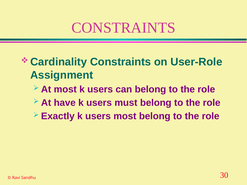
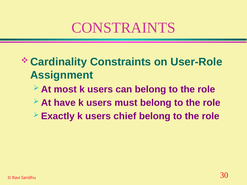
users most: most -> chief (125, 116)
